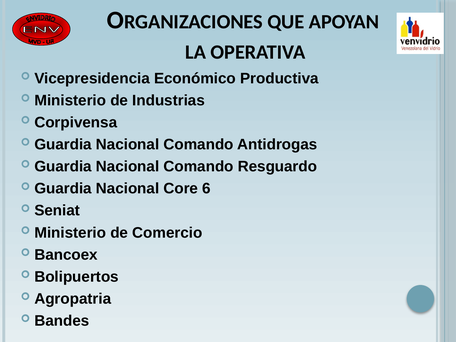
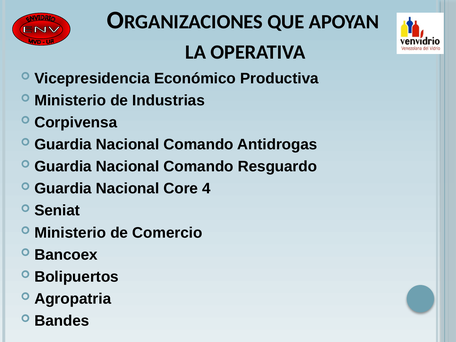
6: 6 -> 4 (207, 189)
